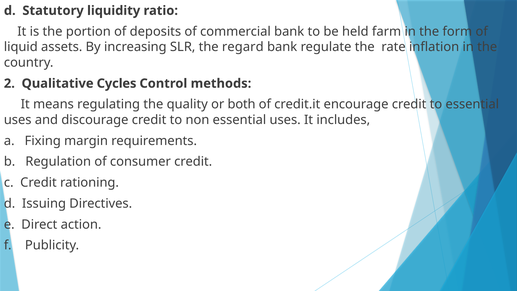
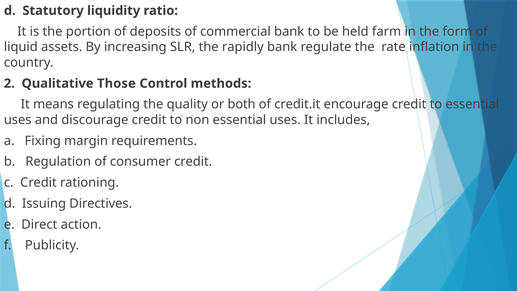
regard: regard -> rapidly (243, 47)
Cycles: Cycles -> Those (116, 83)
